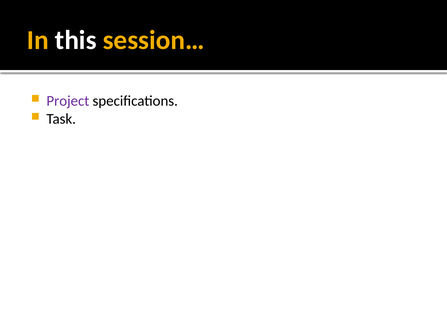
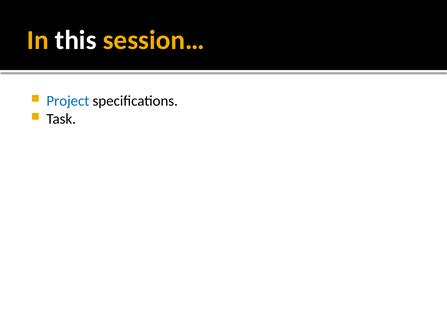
Project colour: purple -> blue (68, 101)
